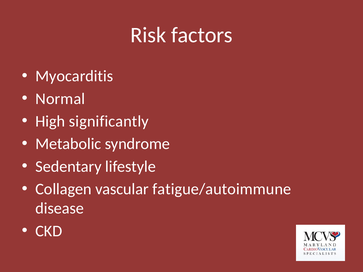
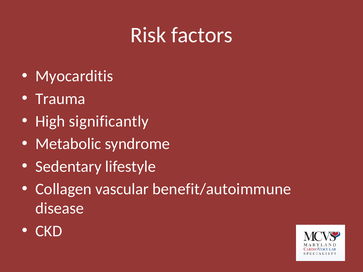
Normal: Normal -> Trauma (60, 99)
fatigue/autoimmune: fatigue/autoimmune -> benefit/autoimmune (222, 189)
